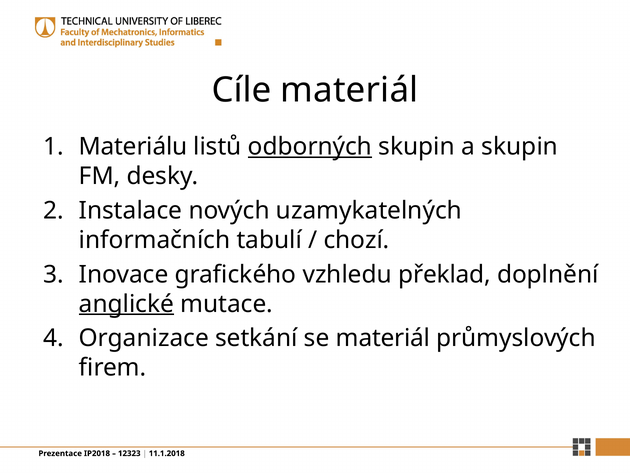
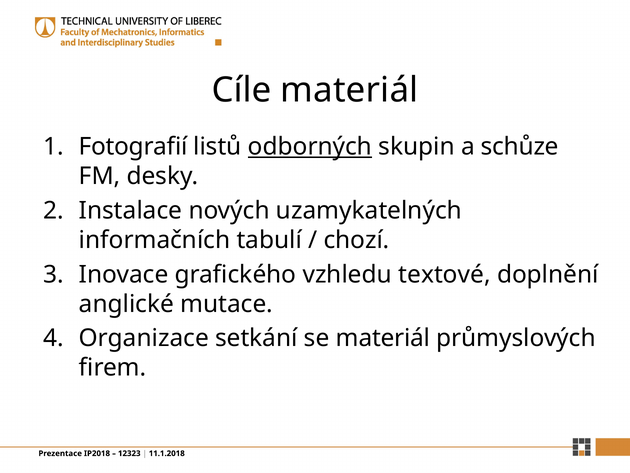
Materiálu: Materiálu -> Fotografií (133, 147)
a skupin: skupin -> schůze (520, 147)
překlad: překlad -> textové (444, 274)
anglické underline: present -> none (126, 304)
